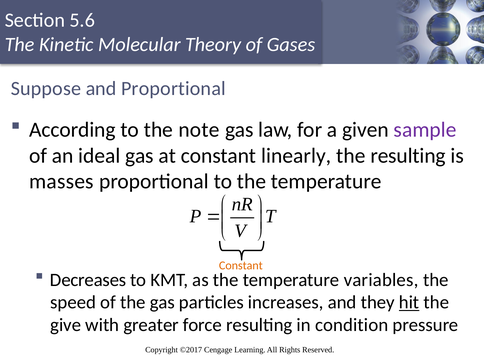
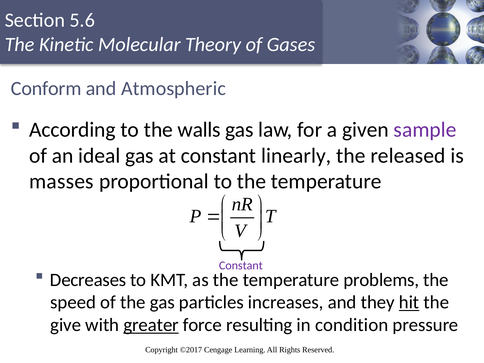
Suppose: Suppose -> Conform (46, 88)
and Proportional: Proportional -> Atmospheric (173, 88)
note: note -> walls (199, 130)
the resulting: resulting -> released (408, 156)
Constant colour: orange -> purple (241, 266)
variables: variables -> problems (381, 280)
greater underline: none -> present (151, 325)
